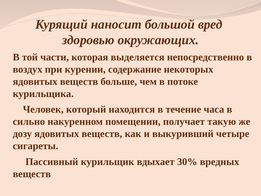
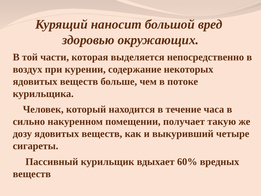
30%: 30% -> 60% (187, 161)
